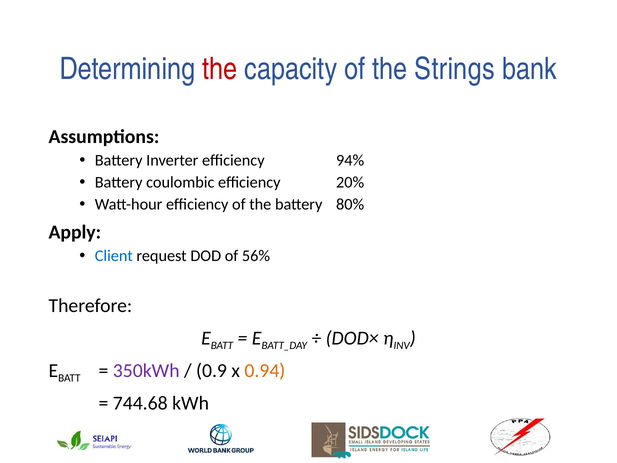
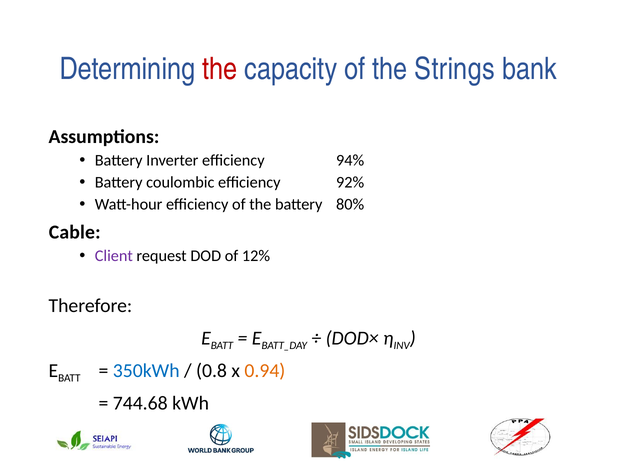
20%: 20% -> 92% (350, 182)
Apply: Apply -> Cable (75, 232)
Client colour: blue -> purple (114, 256)
56%: 56% -> 12% (256, 256)
350kWh colour: purple -> blue (146, 370)
0.9: 0.9 -> 0.8 (212, 370)
